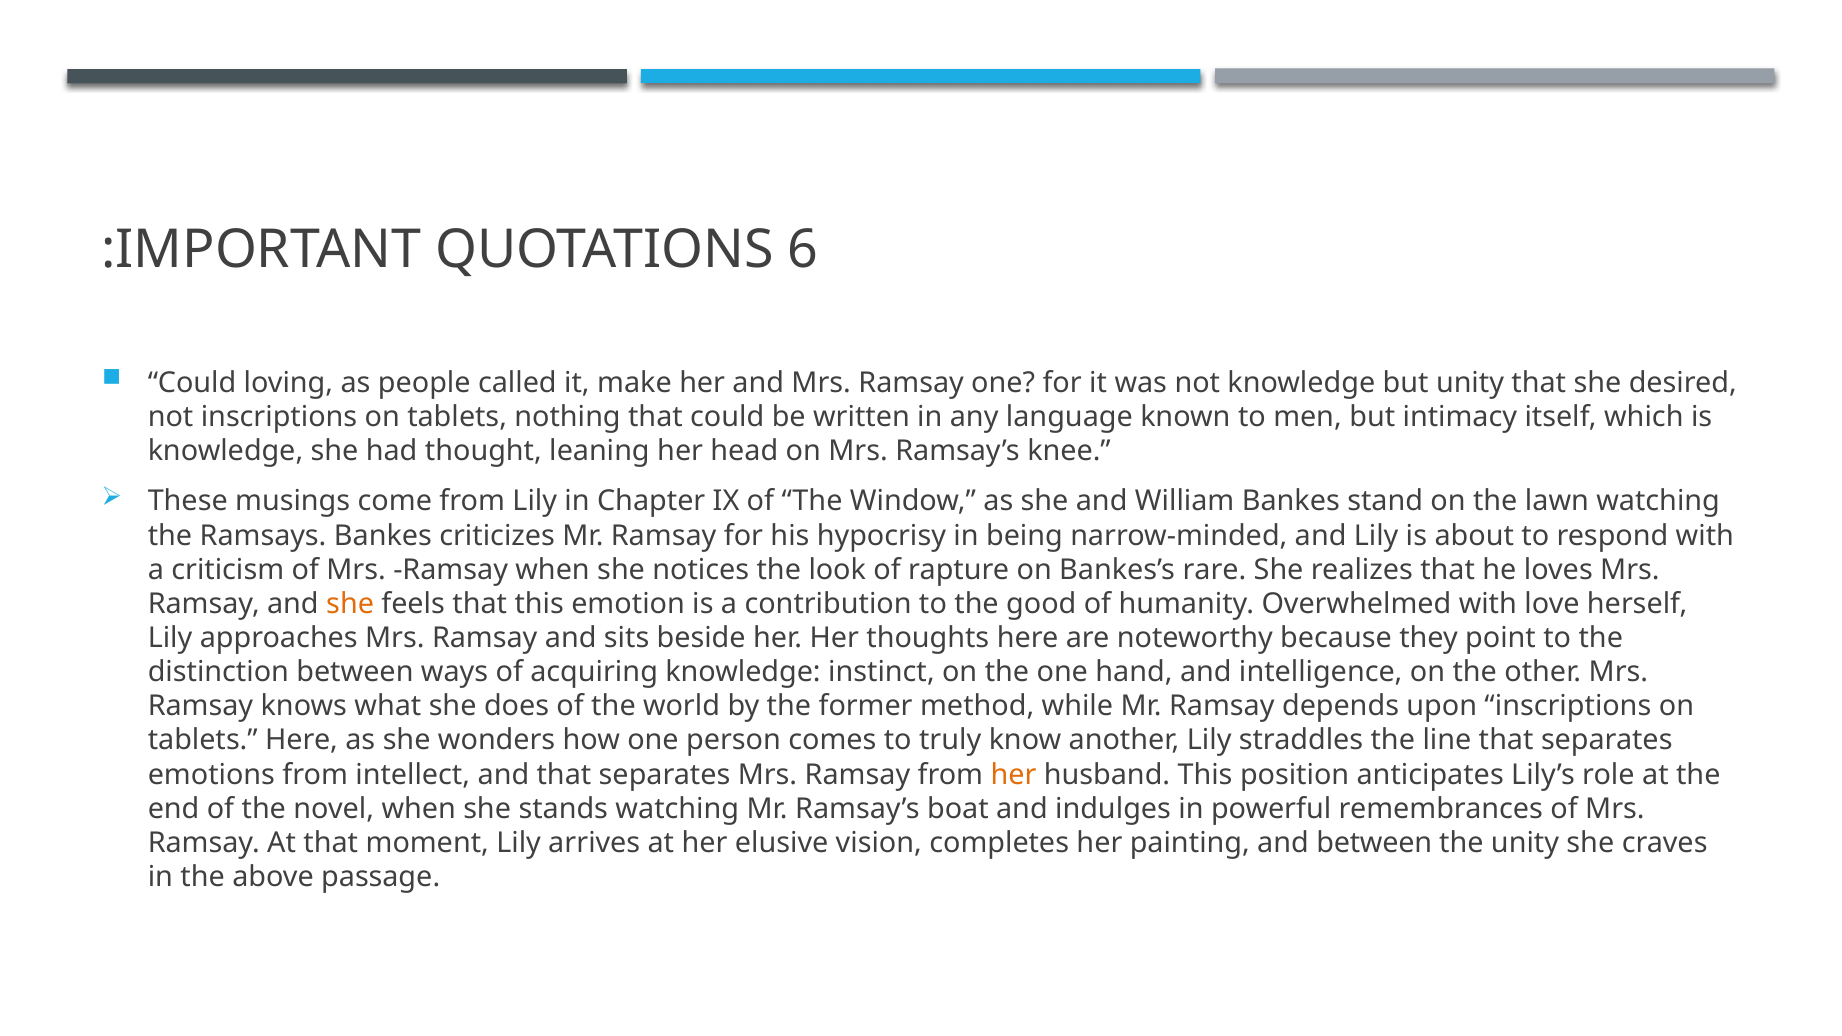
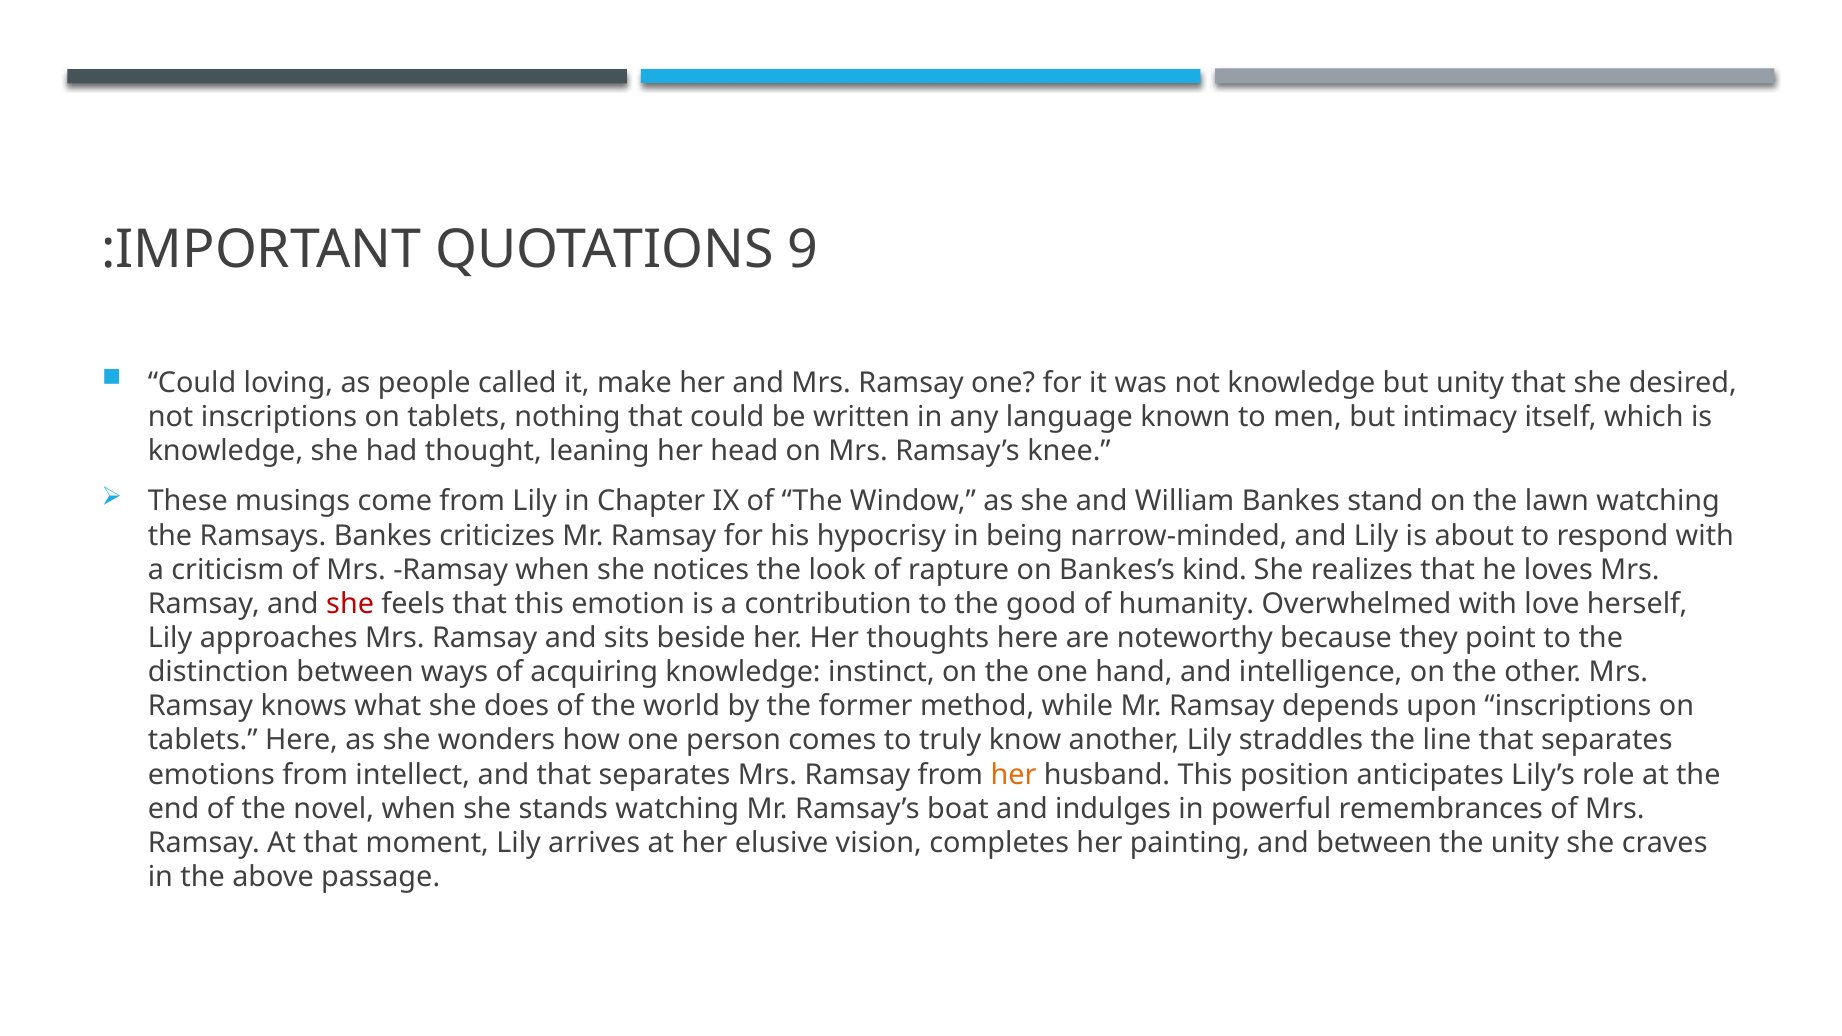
6: 6 -> 9 (803, 250)
rare: rare -> kind (1215, 570)
she colour: orange -> red (350, 604)
